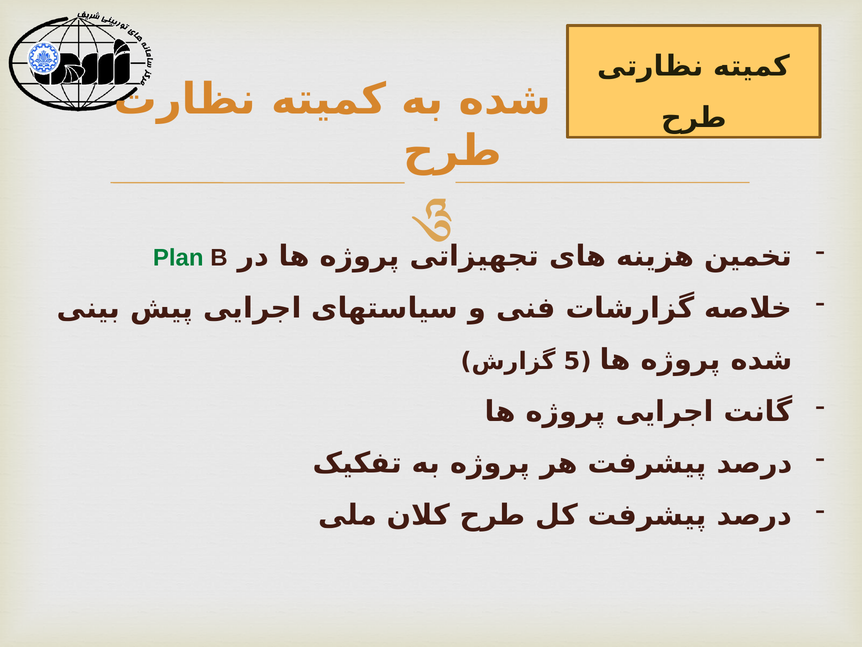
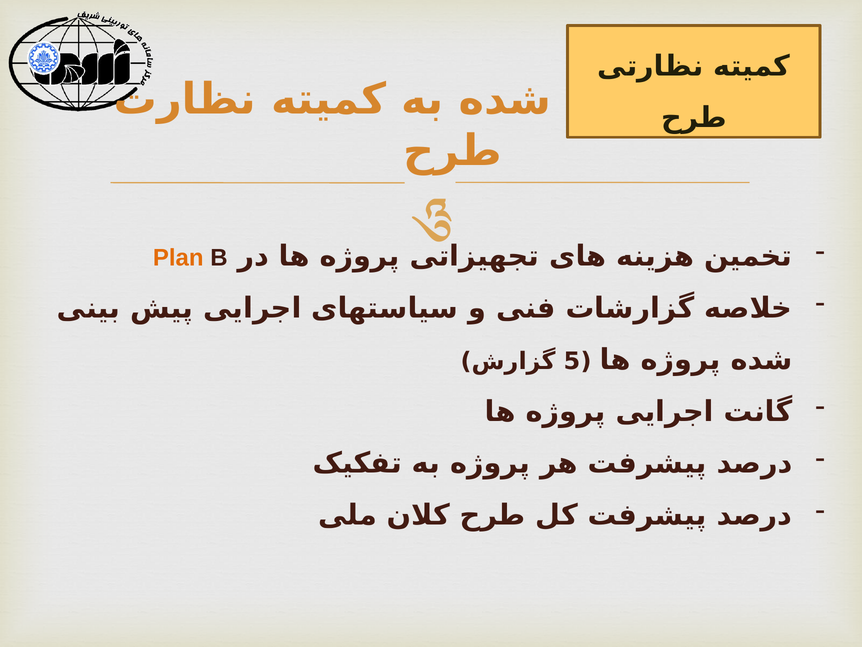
Plan colour: green -> orange (178, 258)
